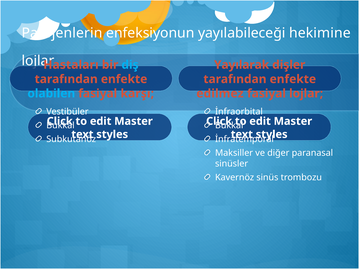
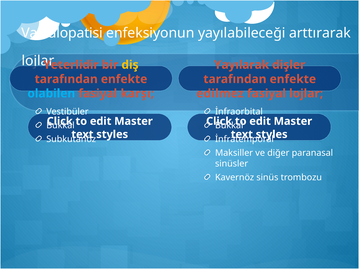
Patojenlerin: Patojenlerin -> Valvulopatisi (62, 33)
hekimine: hekimine -> arttırarak (320, 33)
Hastaları: Hastaları -> Yeterlidir (71, 65)
diş colour: light blue -> yellow (130, 65)
